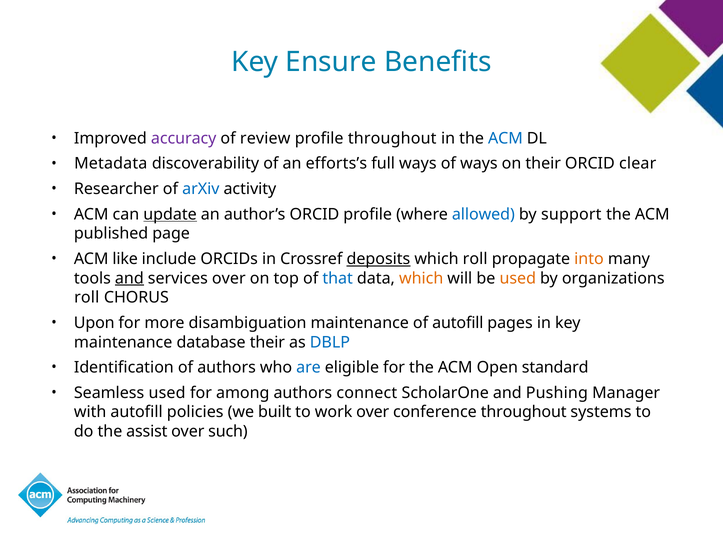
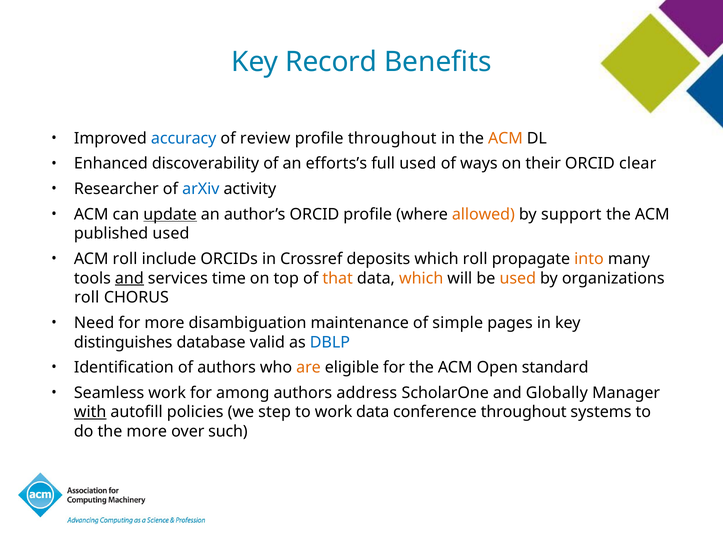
Ensure: Ensure -> Record (331, 62)
accuracy colour: purple -> blue (184, 138)
ACM colour: blue -> orange (505, 138)
Metadata: Metadata -> Enhanced (111, 163)
full ways: ways -> used (418, 163)
allowed colour: blue -> orange (483, 214)
published page: page -> used (171, 233)
ACM like: like -> roll (125, 259)
deposits underline: present -> none (378, 259)
services over: over -> time (229, 278)
that colour: blue -> orange (338, 278)
Upon: Upon -> Need (94, 322)
of autofill: autofill -> simple (458, 322)
maintenance: maintenance -> distinguishes (123, 342)
database their: their -> valid (267, 342)
are colour: blue -> orange (308, 367)
Seamless used: used -> work (167, 392)
connect: connect -> address (367, 392)
Pushing: Pushing -> Globally (557, 392)
with underline: none -> present (90, 412)
built: built -> step (275, 412)
work over: over -> data (373, 412)
the assist: assist -> more (147, 431)
